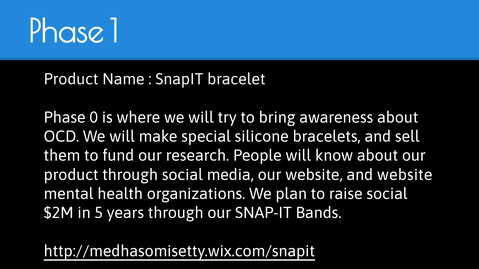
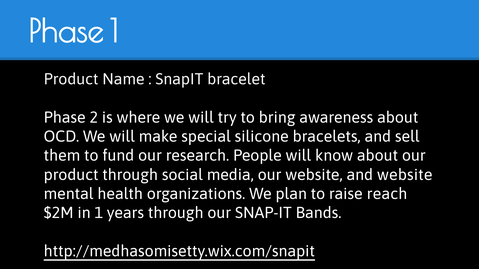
0: 0 -> 2 (94, 118)
raise social: social -> reach (387, 194)
in 5: 5 -> 1 (99, 213)
